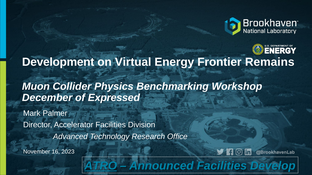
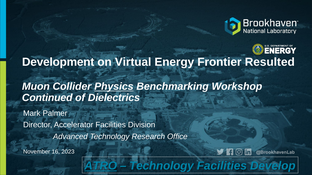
Remains: Remains -> Resulted (270, 62)
Physics underline: none -> present (114, 87)
December: December -> Continued (47, 98)
Expressed: Expressed -> Dielectrics (114, 98)
Announced: Announced -> Technology (161, 166)
